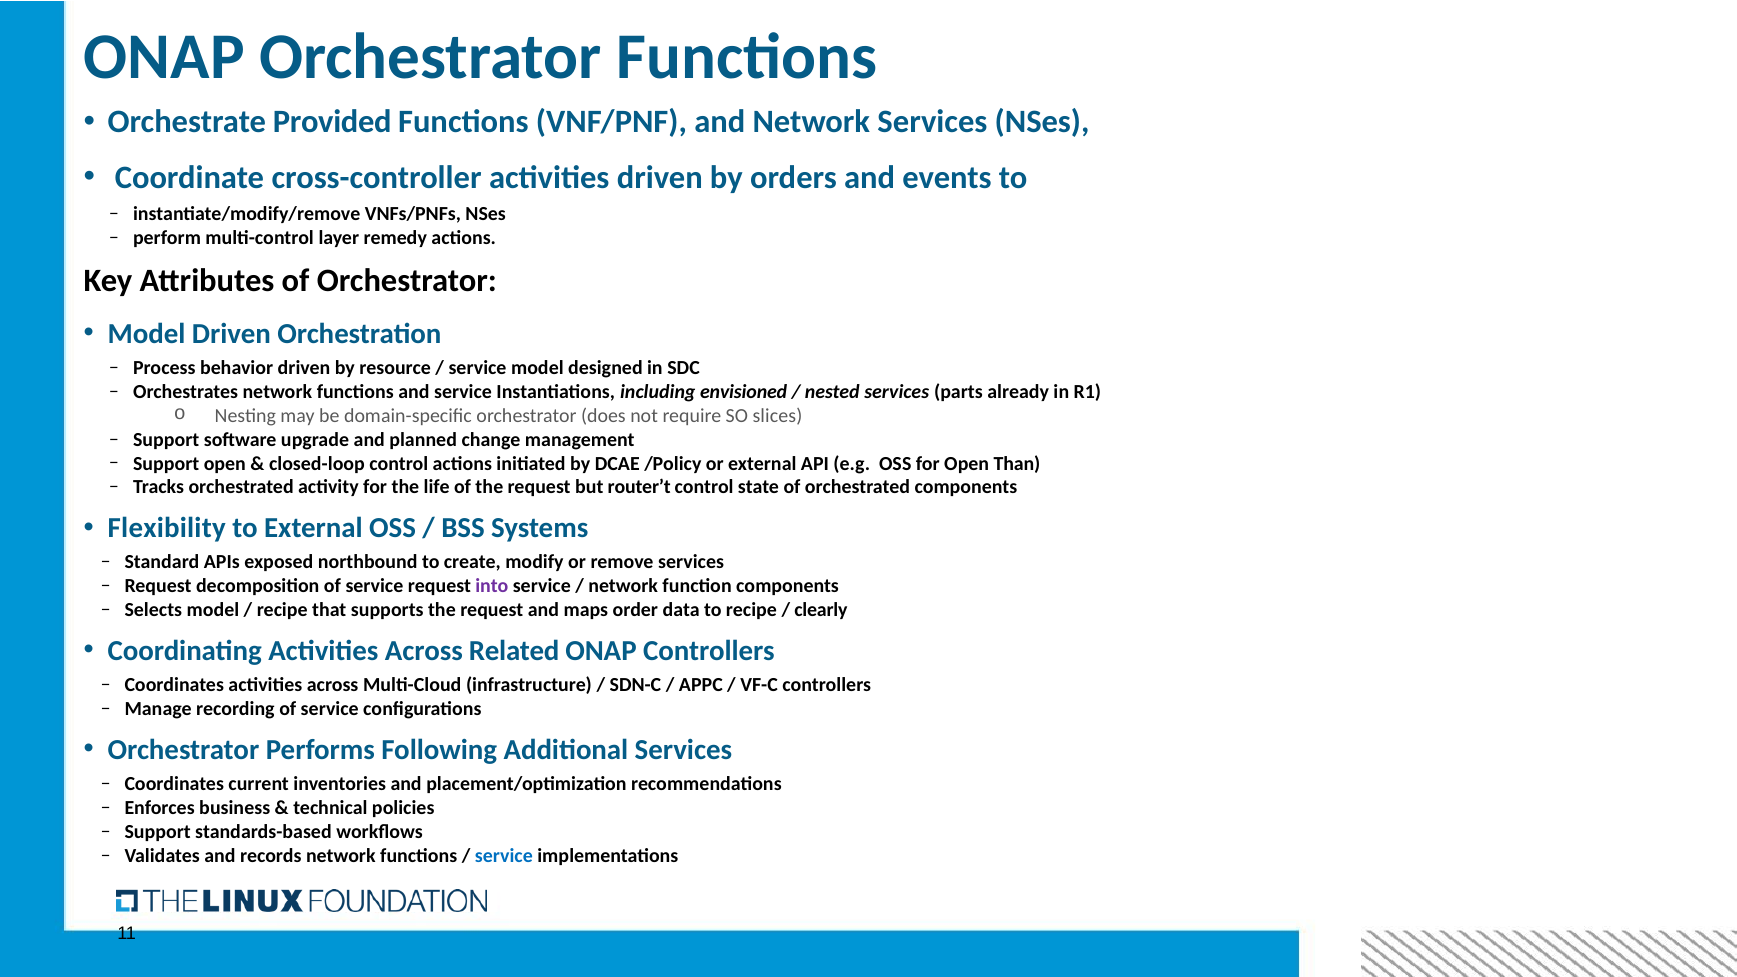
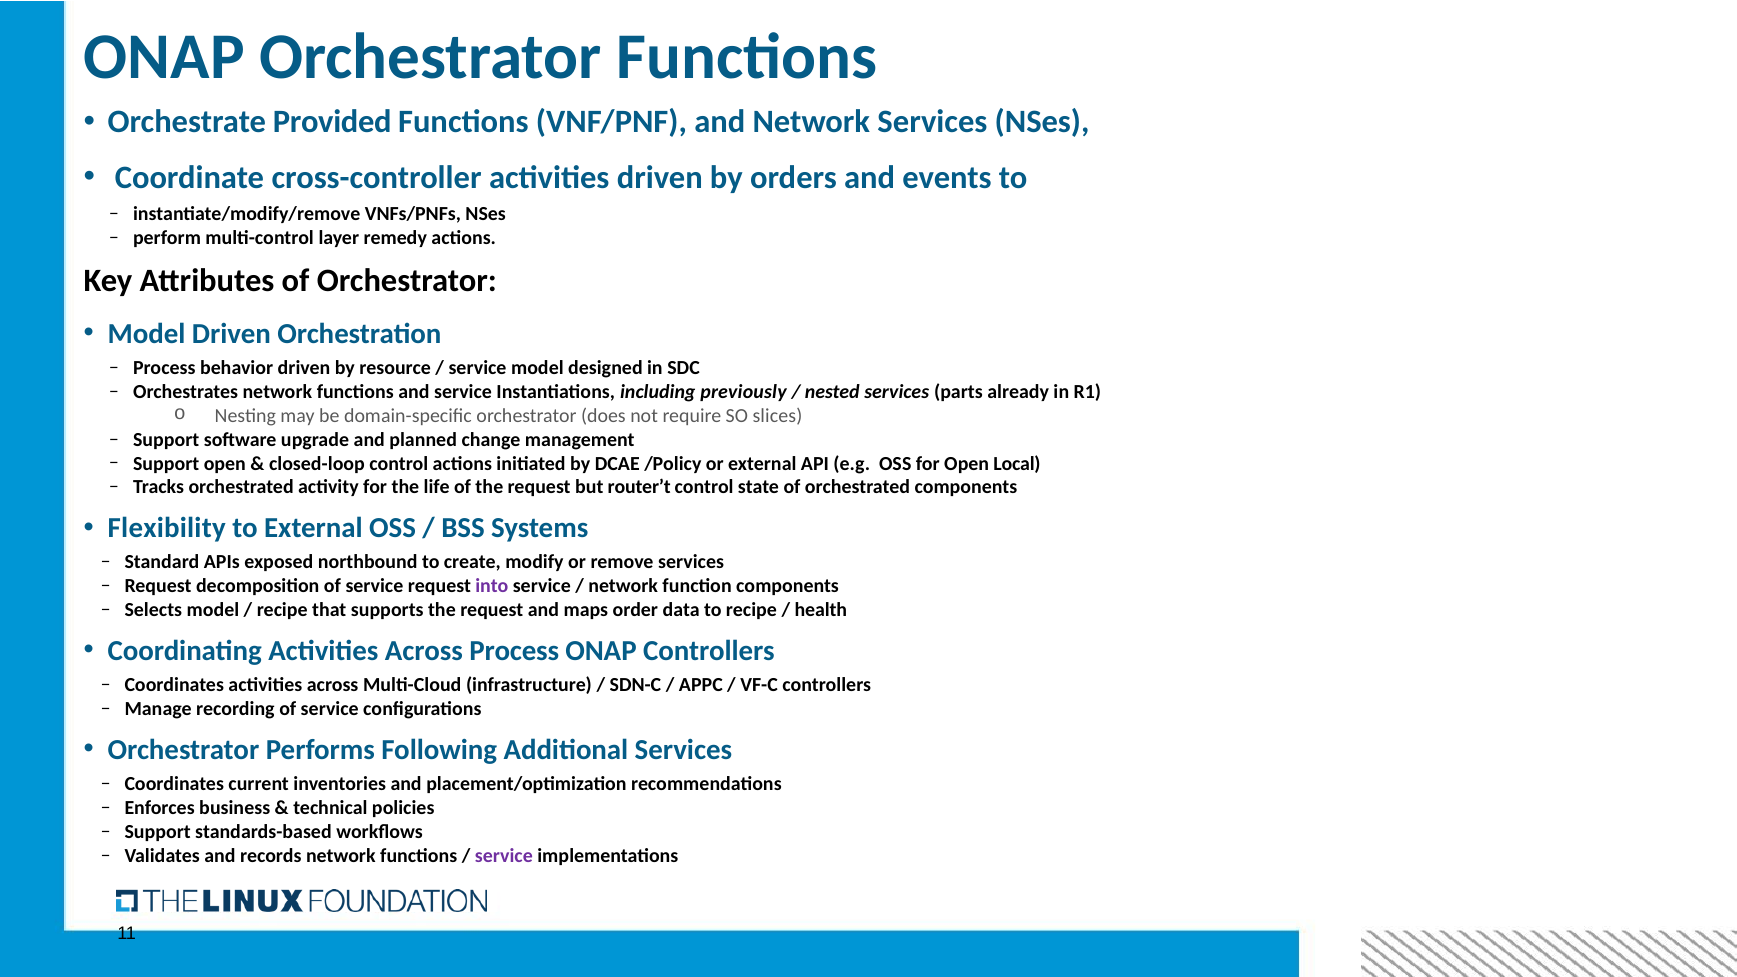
envisioned: envisioned -> previously (743, 392)
Than: Than -> Local (1017, 463)
clearly: clearly -> health (821, 610)
Across Related: Related -> Process (514, 651)
service colour: blue -> purple (504, 856)
